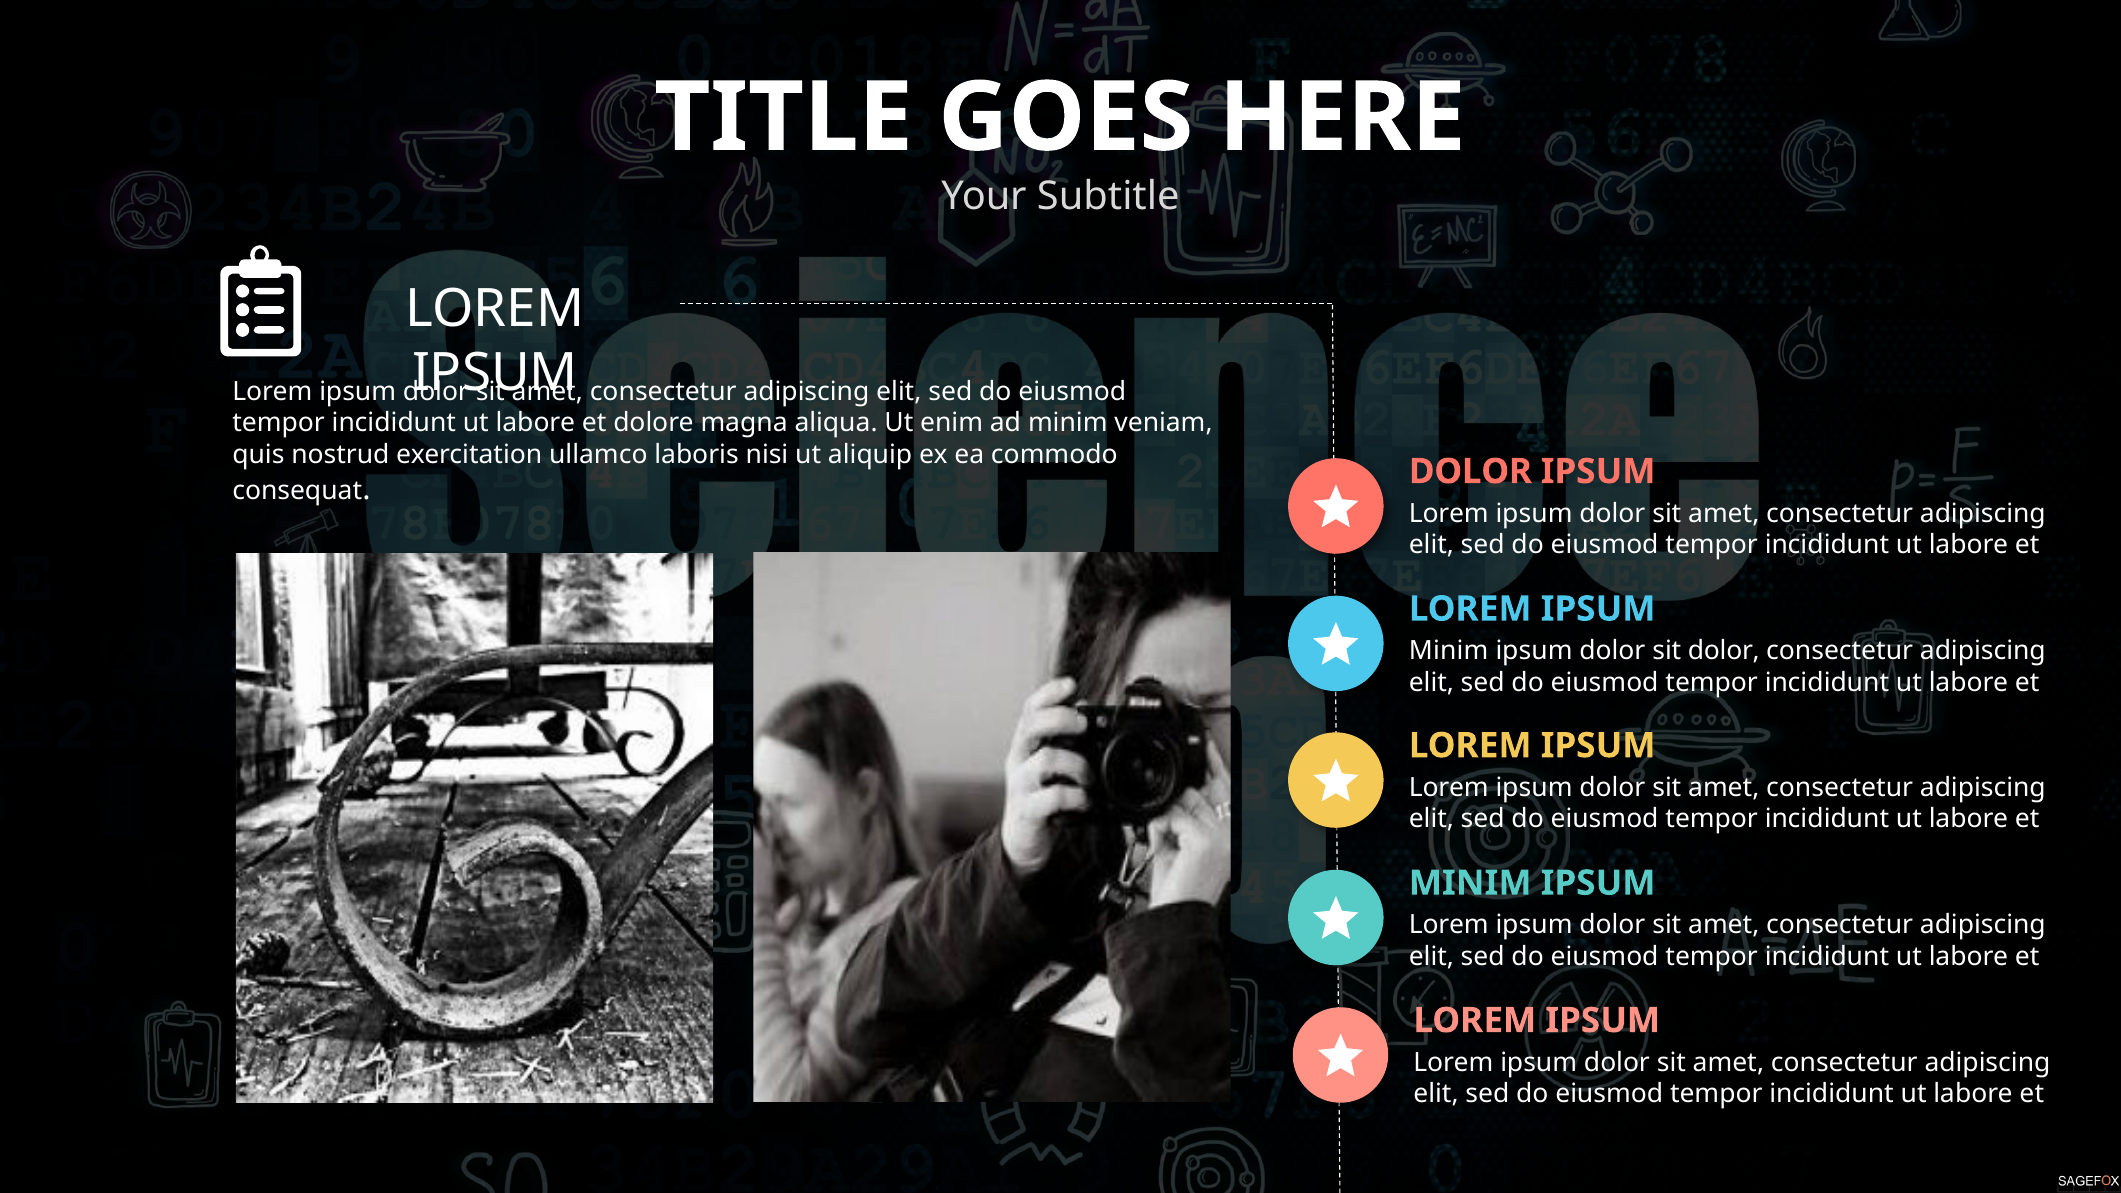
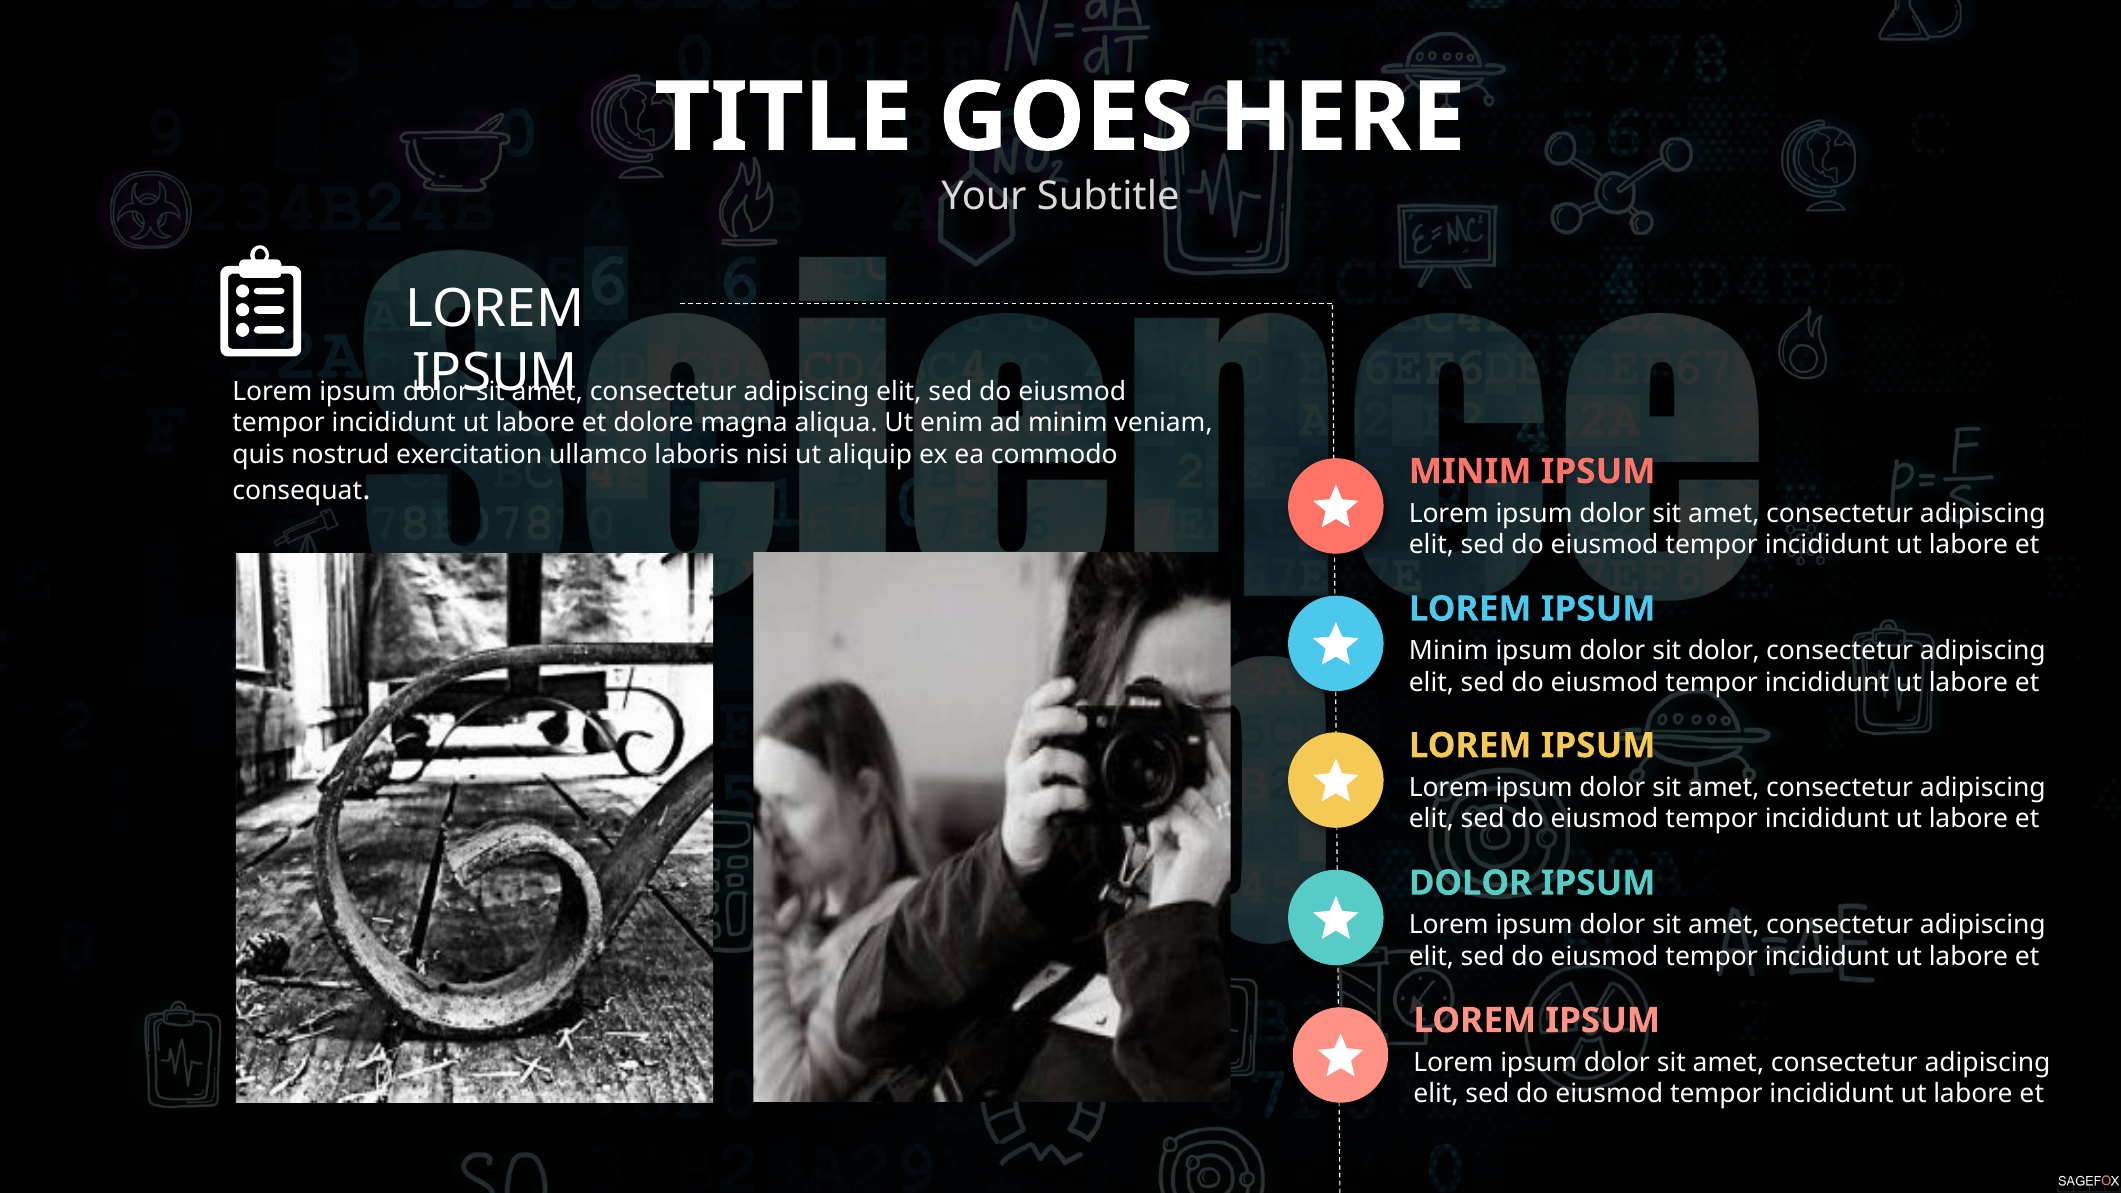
DOLOR: DOLOR -> MINIM (1470, 472)
MINIM: MINIM -> DOLOR (1470, 883)
